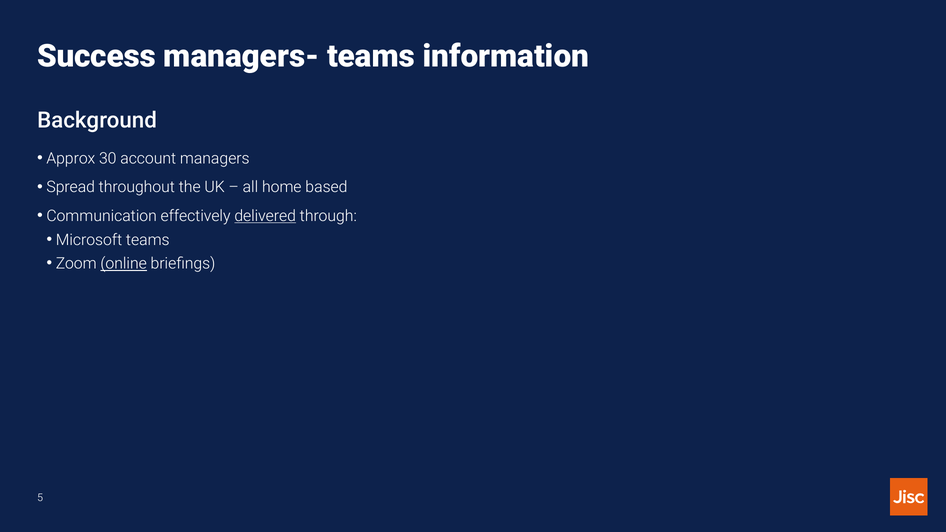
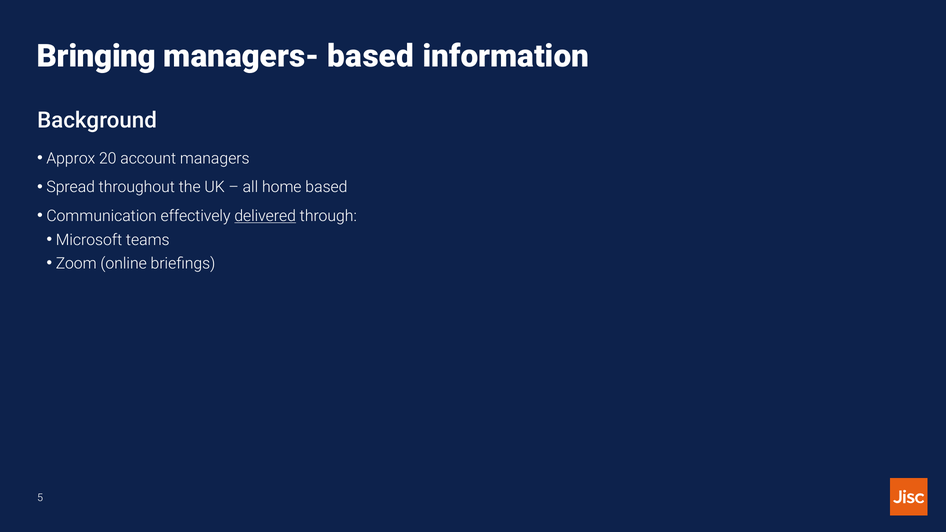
Success: Success -> Bringing (96, 56)
managers- teams: teams -> based (371, 56)
30: 30 -> 20 (108, 158)
online underline: present -> none (124, 264)
